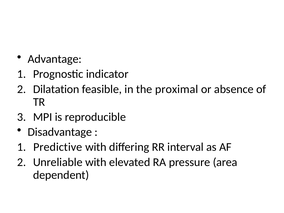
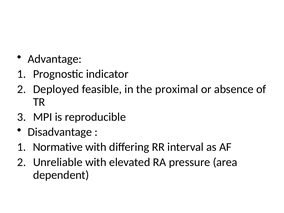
Dilatation: Dilatation -> Deployed (56, 89)
Predictive: Predictive -> Normative (58, 147)
